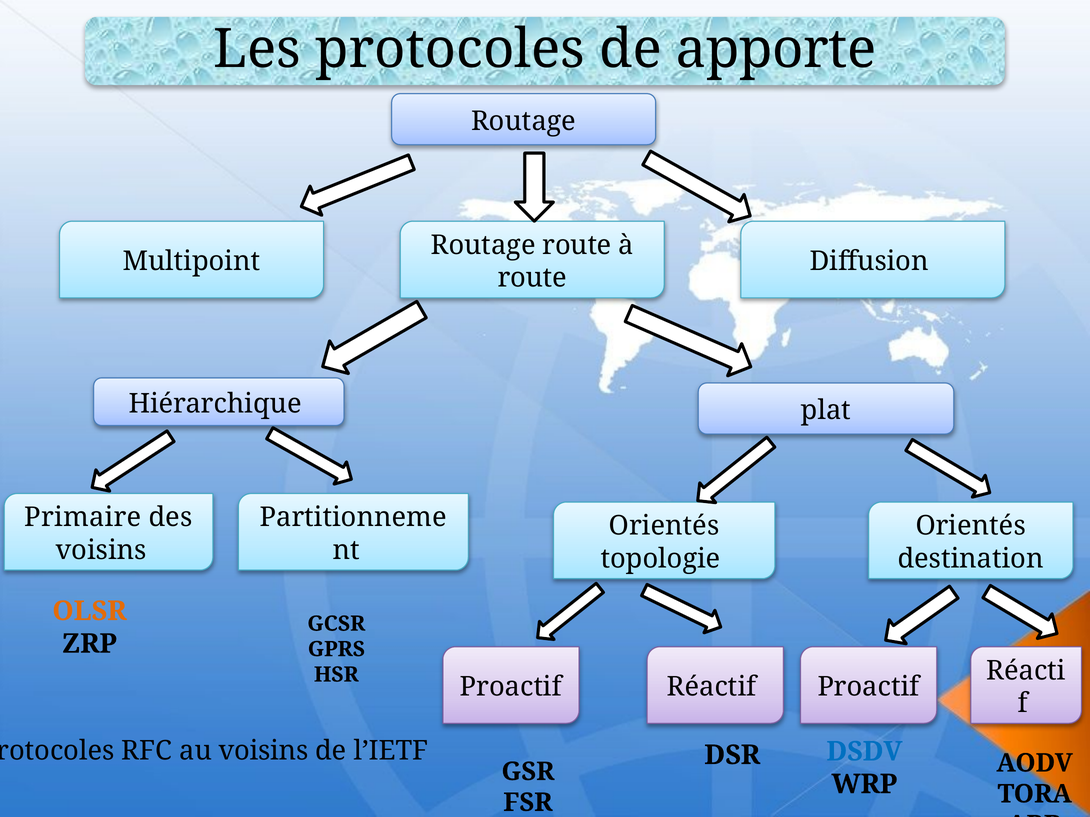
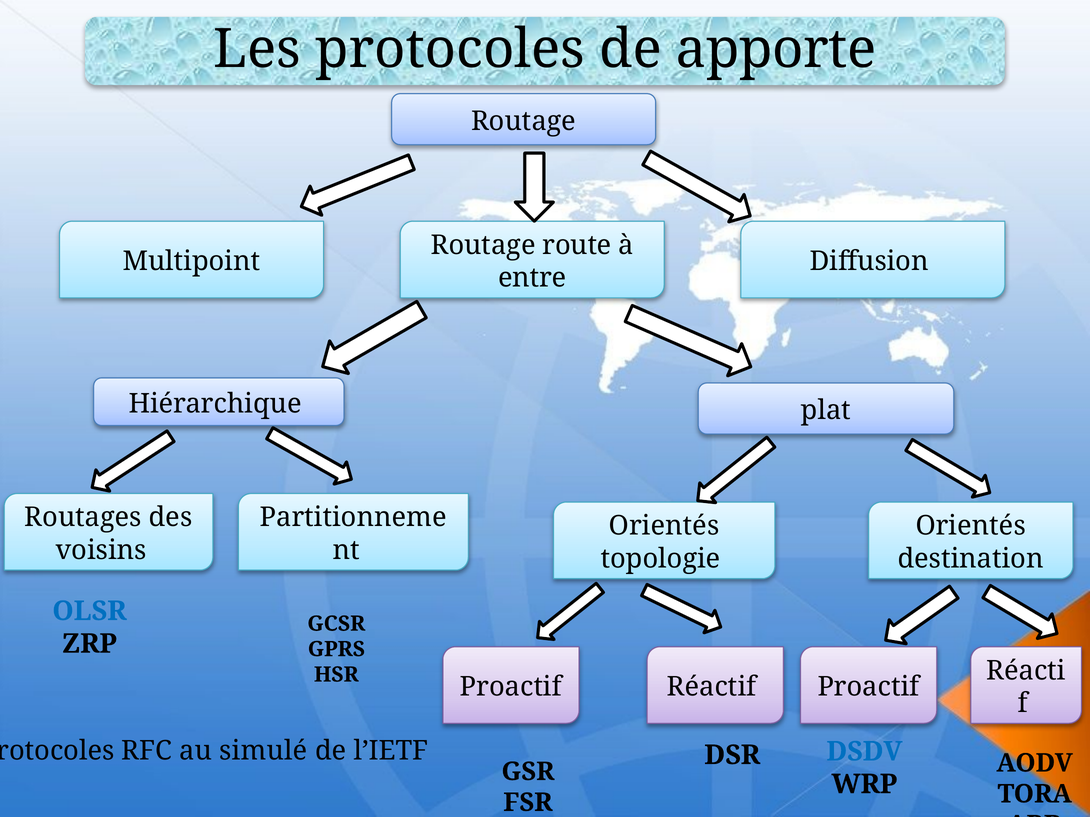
route: route -> entre (532, 278)
Primaire: Primaire -> Routages (83, 518)
OLSR colour: orange -> blue (89, 611)
au voisins: voisins -> simulé (263, 751)
